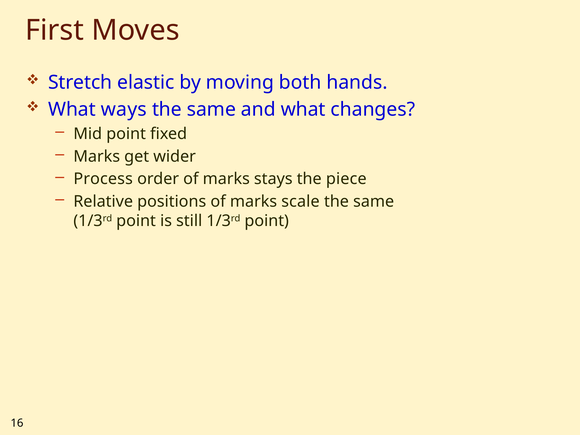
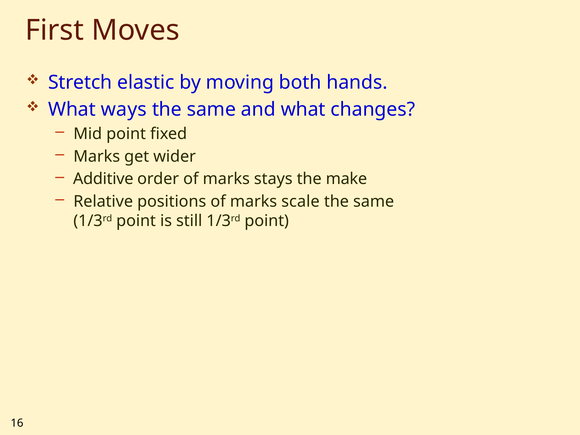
Process: Process -> Additive (103, 179)
piece: piece -> make (346, 179)
